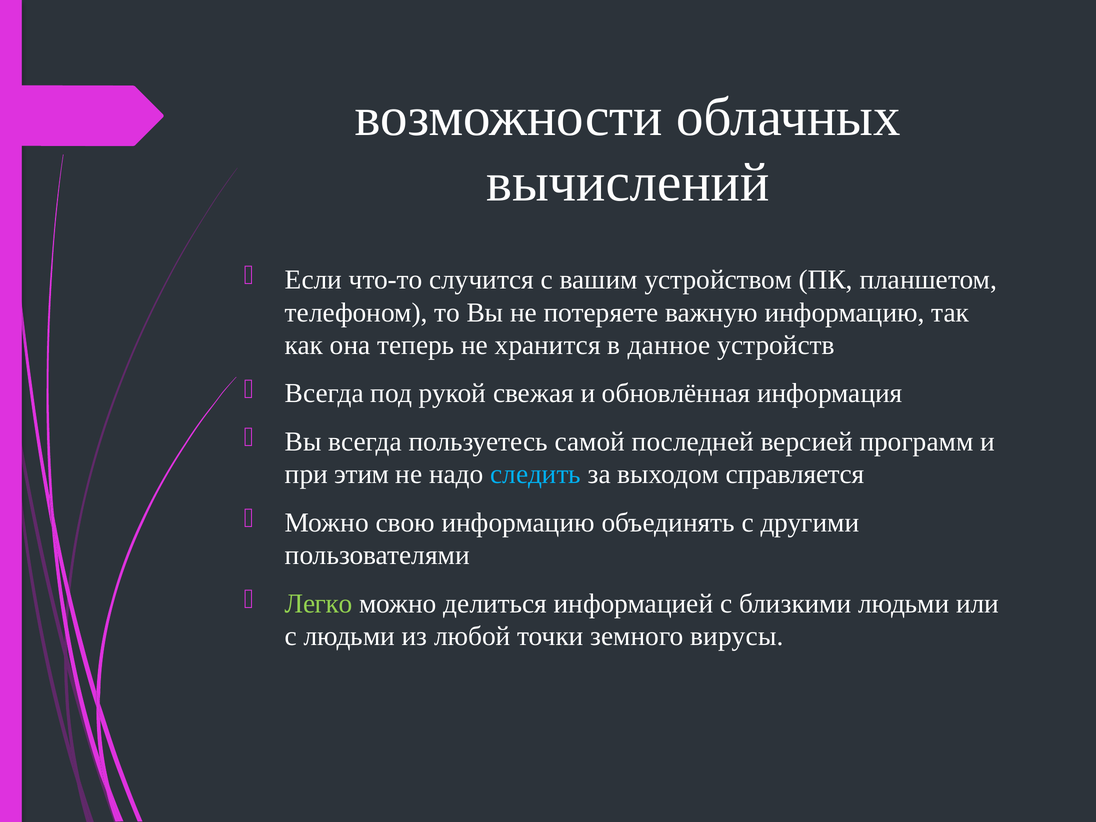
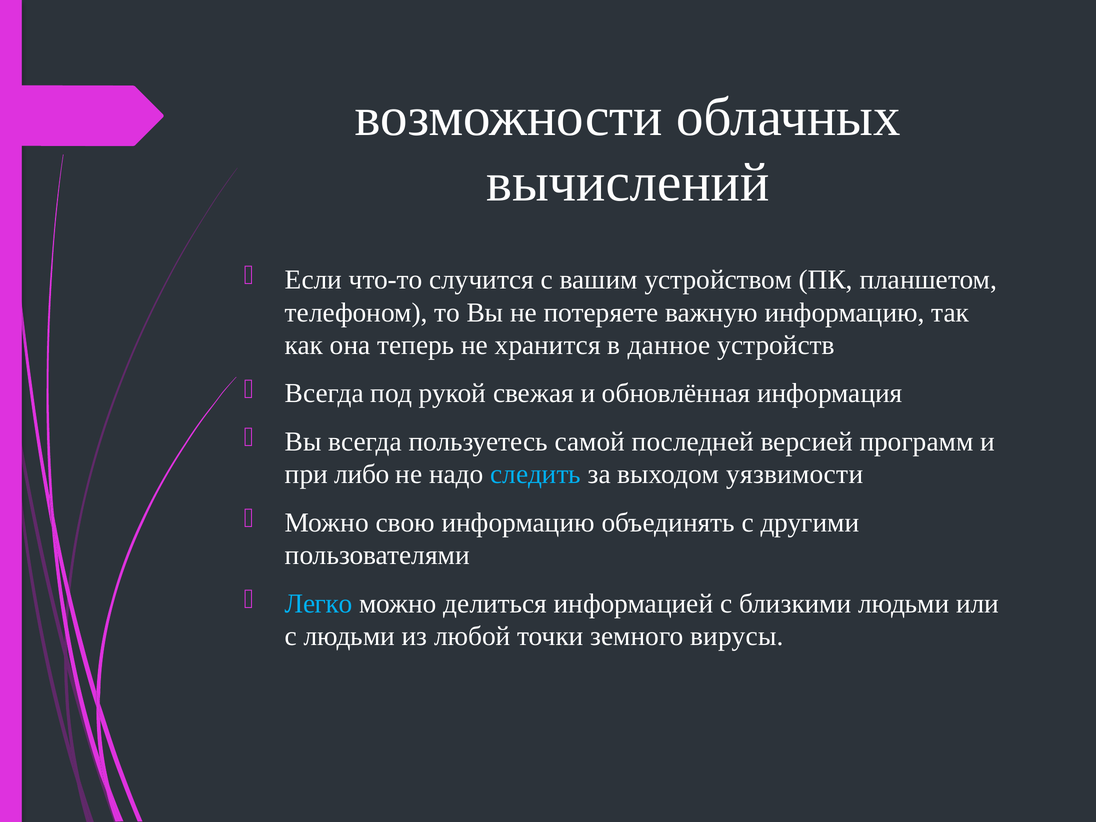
этим: этим -> либо (362, 474)
справляется: справляется -> уязвимости (795, 474)
Легко colour: light green -> light blue (319, 604)
